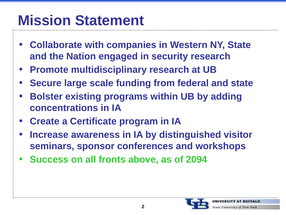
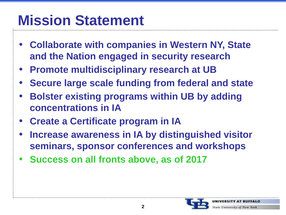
2094: 2094 -> 2017 (197, 159)
